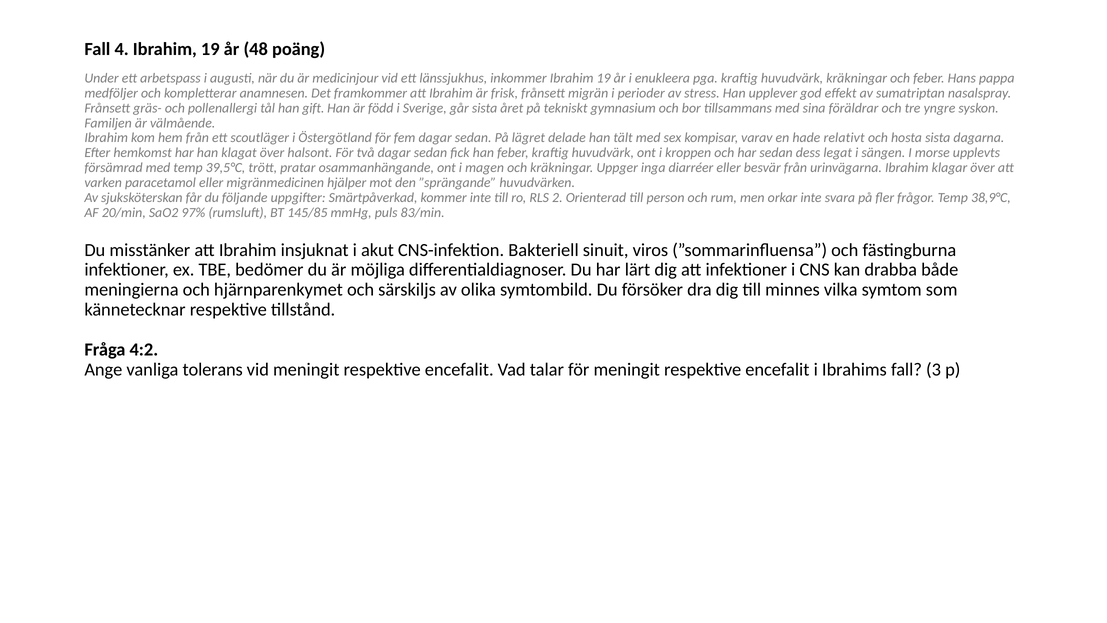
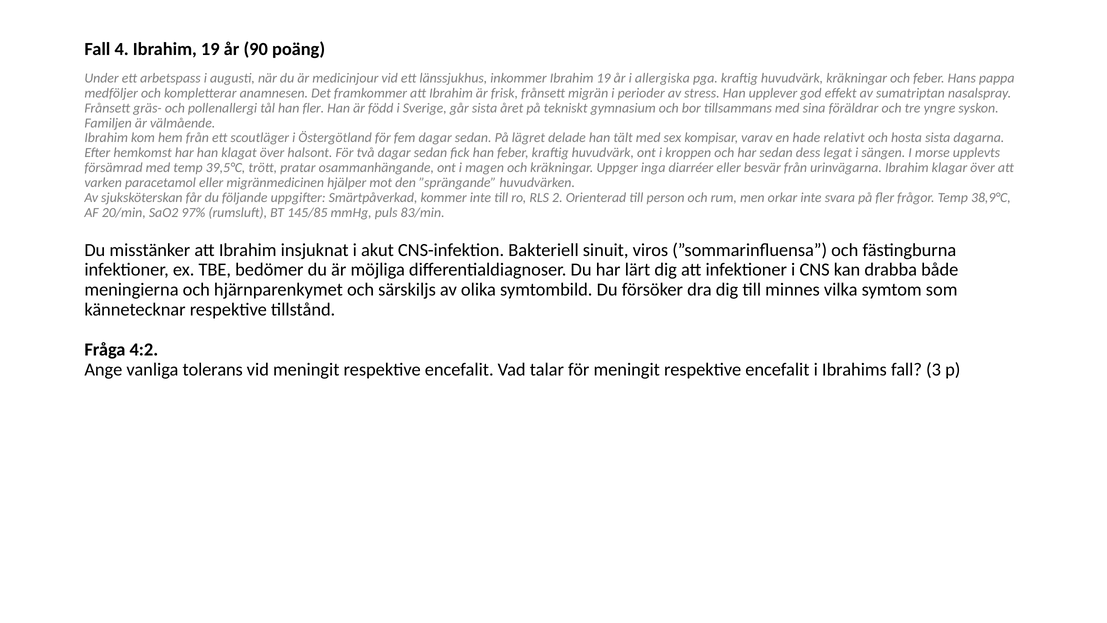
48: 48 -> 90 (256, 49)
enukleera: enukleera -> allergiska (662, 78)
han gift: gift -> fler (313, 108)
